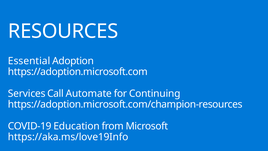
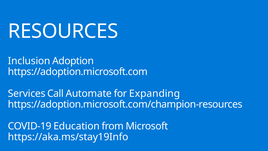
Essential: Essential -> Inclusion (29, 61)
Continuing: Continuing -> Expanding (155, 93)
https://aka.ms/love19Info: https://aka.ms/love19Info -> https://aka.ms/stay19Info (68, 137)
